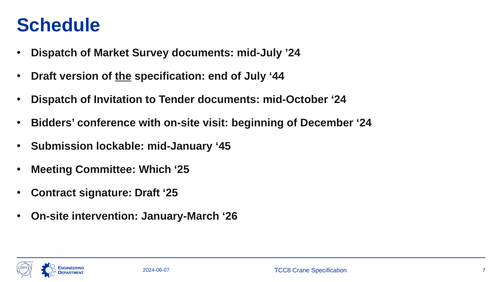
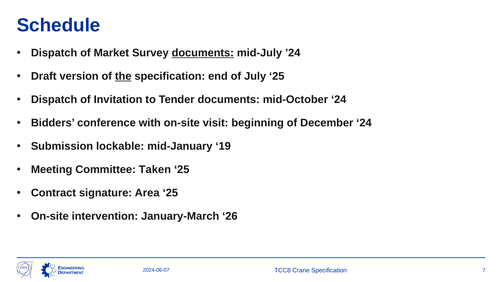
documents underline: none -> present (203, 53)
July 44: 44 -> 25 (277, 76)
45: 45 -> 19 (223, 146)
Which: Which -> Taken (155, 170)
signature Draft: Draft -> Area (147, 193)
